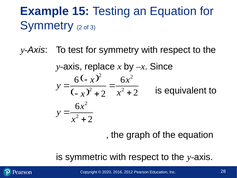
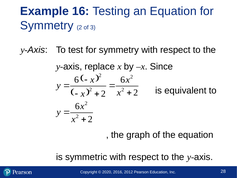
15: 15 -> 16 (81, 11)
